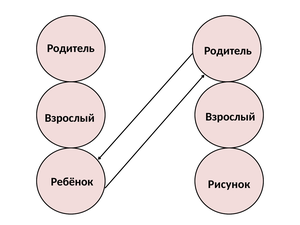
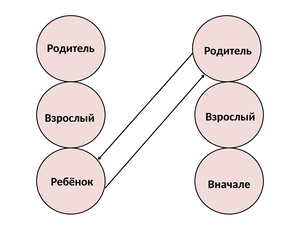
Рисунок: Рисунок -> Вначале (229, 184)
